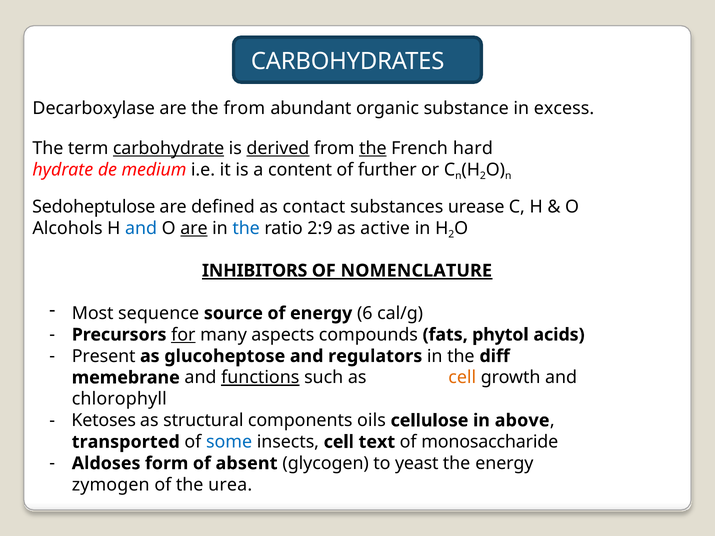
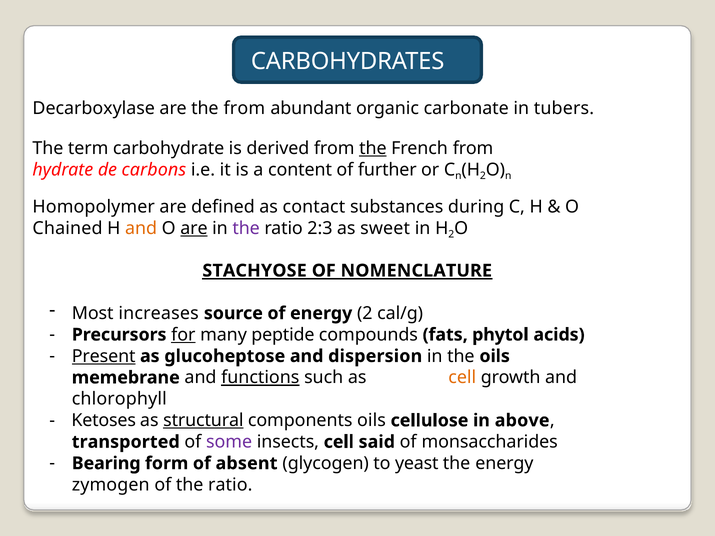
substance: substance -> carbonate (466, 108)
excess: excess -> tubers (564, 108)
carbohydrate underline: present -> none (169, 149)
derived underline: present -> none (278, 149)
French hard: hard -> from (473, 149)
medium: medium -> carbons (154, 170)
Sedoheptulose: Sedoheptulose -> Homopolymer (94, 207)
urease: urease -> during (476, 207)
Alcohols: Alcohols -> Chained (67, 228)
and colour: blue -> orange (141, 228)
the colour: blue -> purple (246, 228)
2:9: 2:9 -> 2:3 (320, 228)
active: active -> sweet (385, 228)
INHIBITORS: INHIBITORS -> STACHYOSE (255, 271)
sequence: sequence -> increases (159, 313)
energy 6: 6 -> 2 (365, 313)
aspects: aspects -> peptide (283, 335)
Present underline: none -> present (104, 356)
regulators: regulators -> dispersion (375, 356)
the diff: diff -> oils (495, 356)
structural underline: none -> present (203, 421)
some colour: blue -> purple (229, 442)
text: text -> said (377, 442)
monosaccharide: monosaccharide -> monsaccharides (490, 442)
Aldoses: Aldoses -> Bearing (106, 464)
of the urea: urea -> ratio (230, 485)
